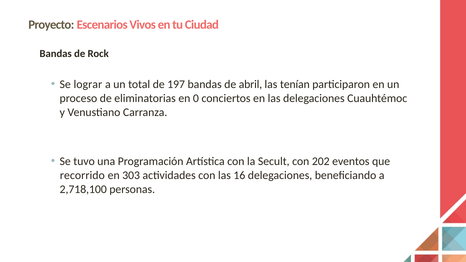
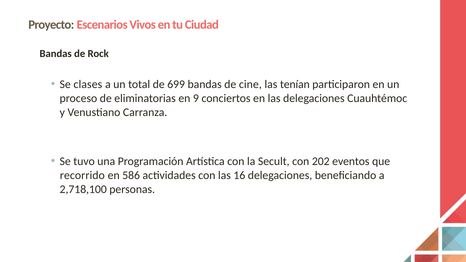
lograr: lograr -> clases (88, 84)
197: 197 -> 699 (176, 84)
abril: abril -> cine (250, 84)
0: 0 -> 9 (196, 98)
303: 303 -> 586 (131, 175)
